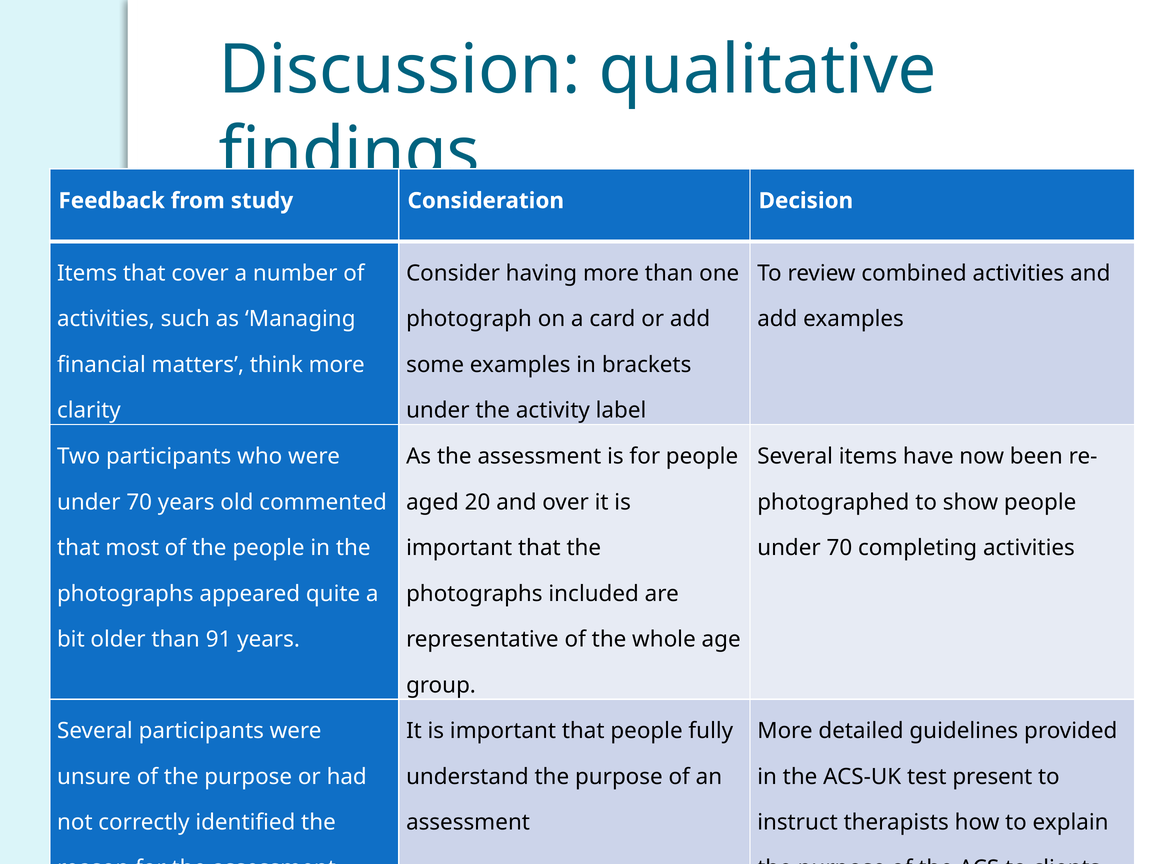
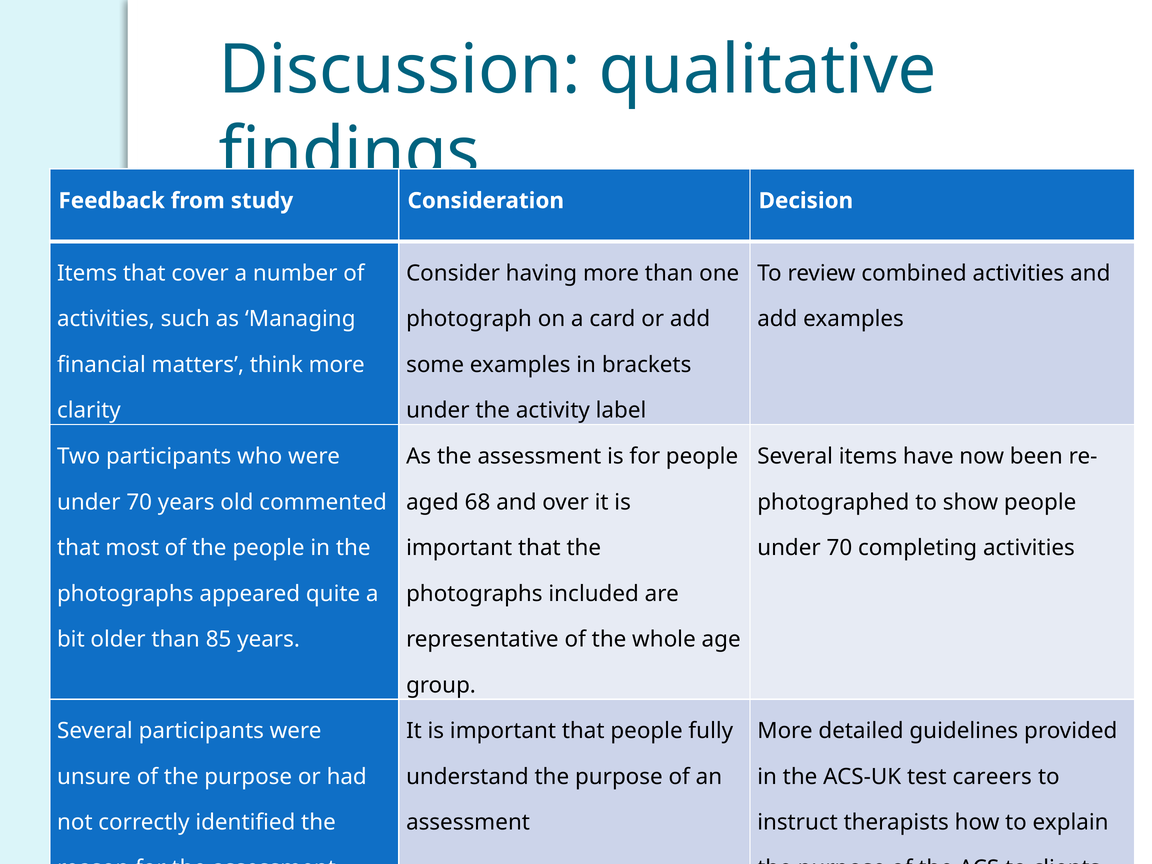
20: 20 -> 68 (477, 502)
91: 91 -> 85 (219, 639)
present: present -> careers (992, 777)
